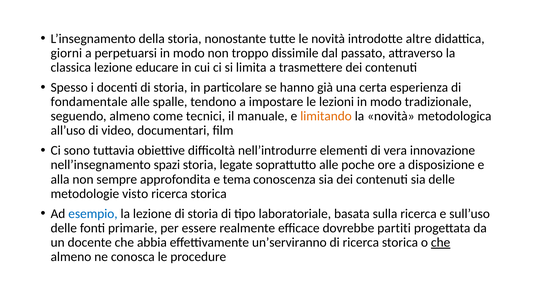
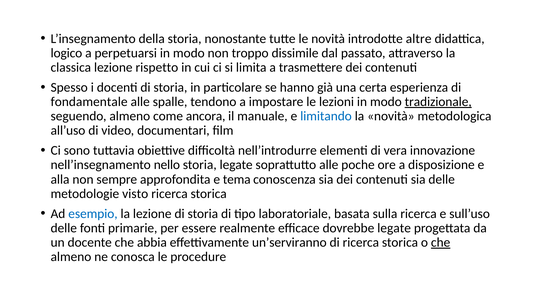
giorni: giorni -> logico (66, 53)
educare: educare -> rispetto (157, 67)
tradizionale underline: none -> present (438, 102)
tecnici: tecnici -> ancora (206, 116)
limitando colour: orange -> blue (326, 116)
spazi: spazi -> nello (167, 165)
dovrebbe partiti: partiti -> legate (394, 228)
